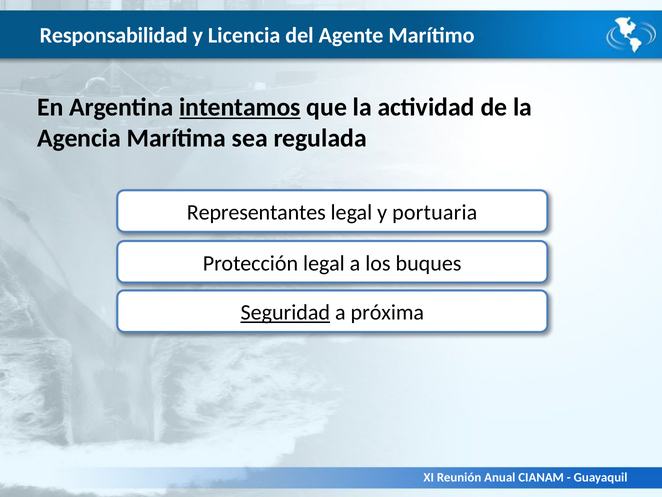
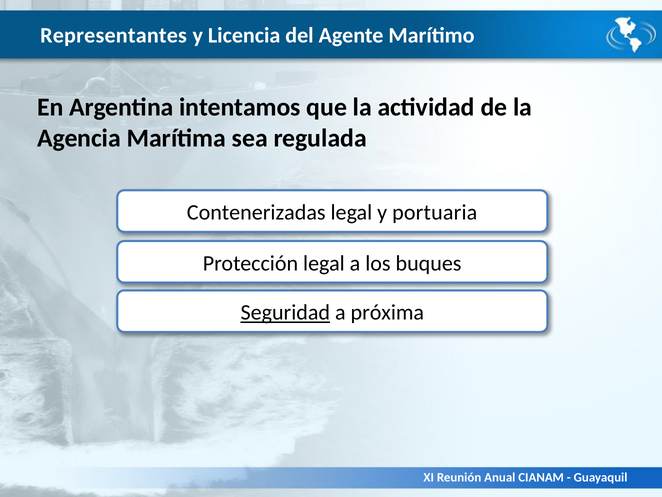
Responsabilidad: Responsabilidad -> Representantes (114, 35)
intentamos underline: present -> none (240, 107)
Representantes: Representantes -> Contenerizadas (256, 212)
